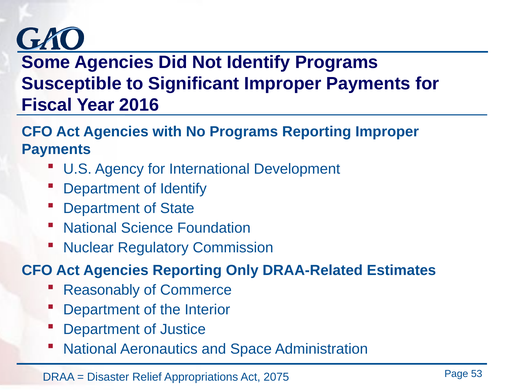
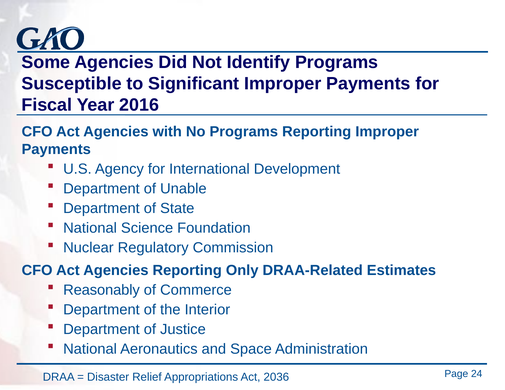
of Identify: Identify -> Unable (183, 189)
53: 53 -> 24 (477, 374)
2075: 2075 -> 2036 (276, 377)
